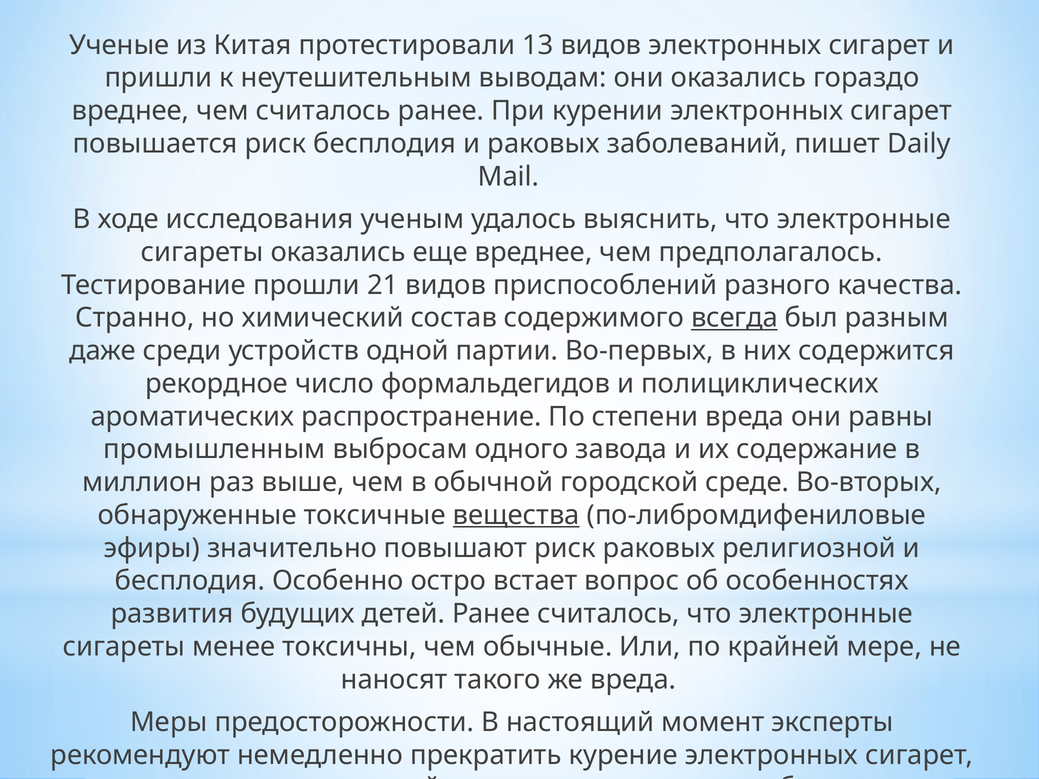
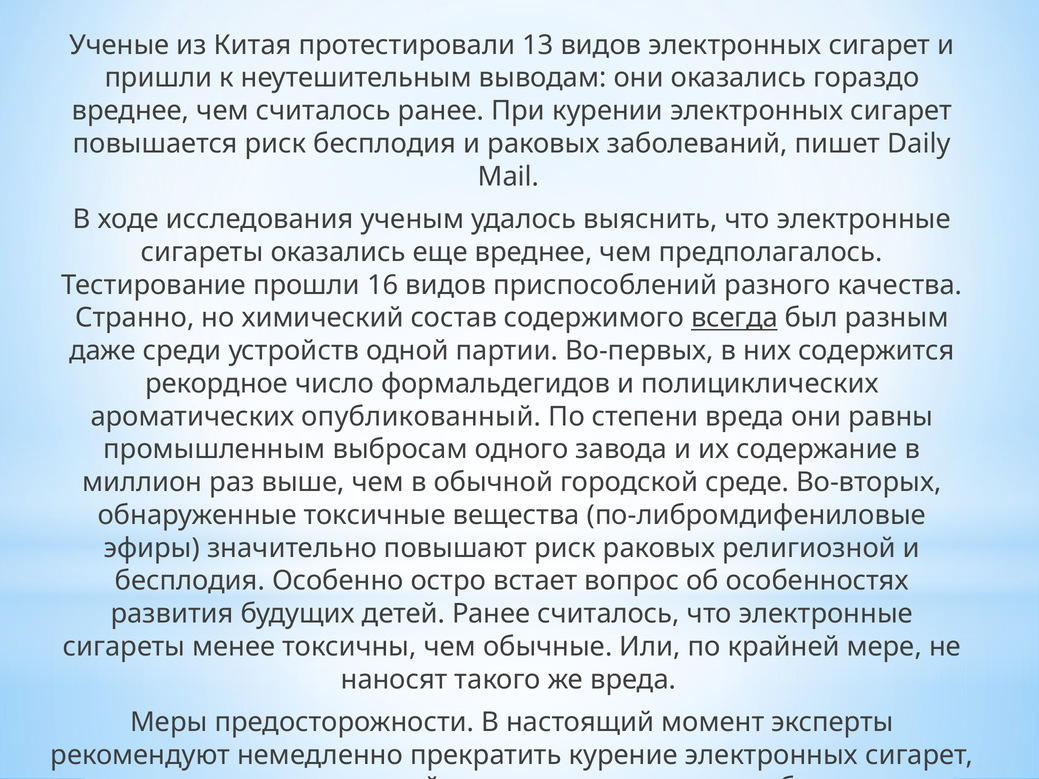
прошли 21: 21 -> 16 (383, 285)
распространение: распространение -> опубликованный (421, 417)
вещества underline: present -> none (516, 515)
